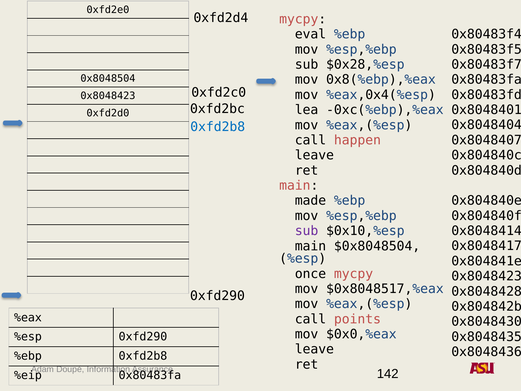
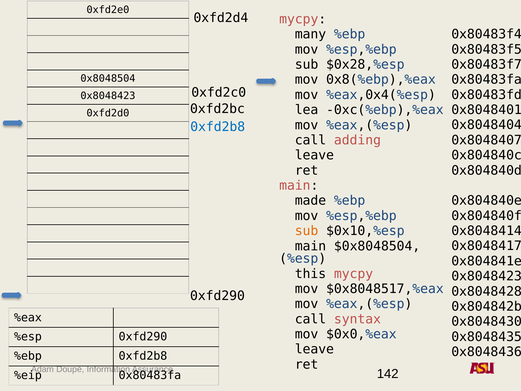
eval: eval -> many (310, 34)
happen: happen -> adding (357, 140)
sub colour: purple -> orange (307, 231)
once: once -> this (310, 274)
points: points -> syntax (357, 319)
